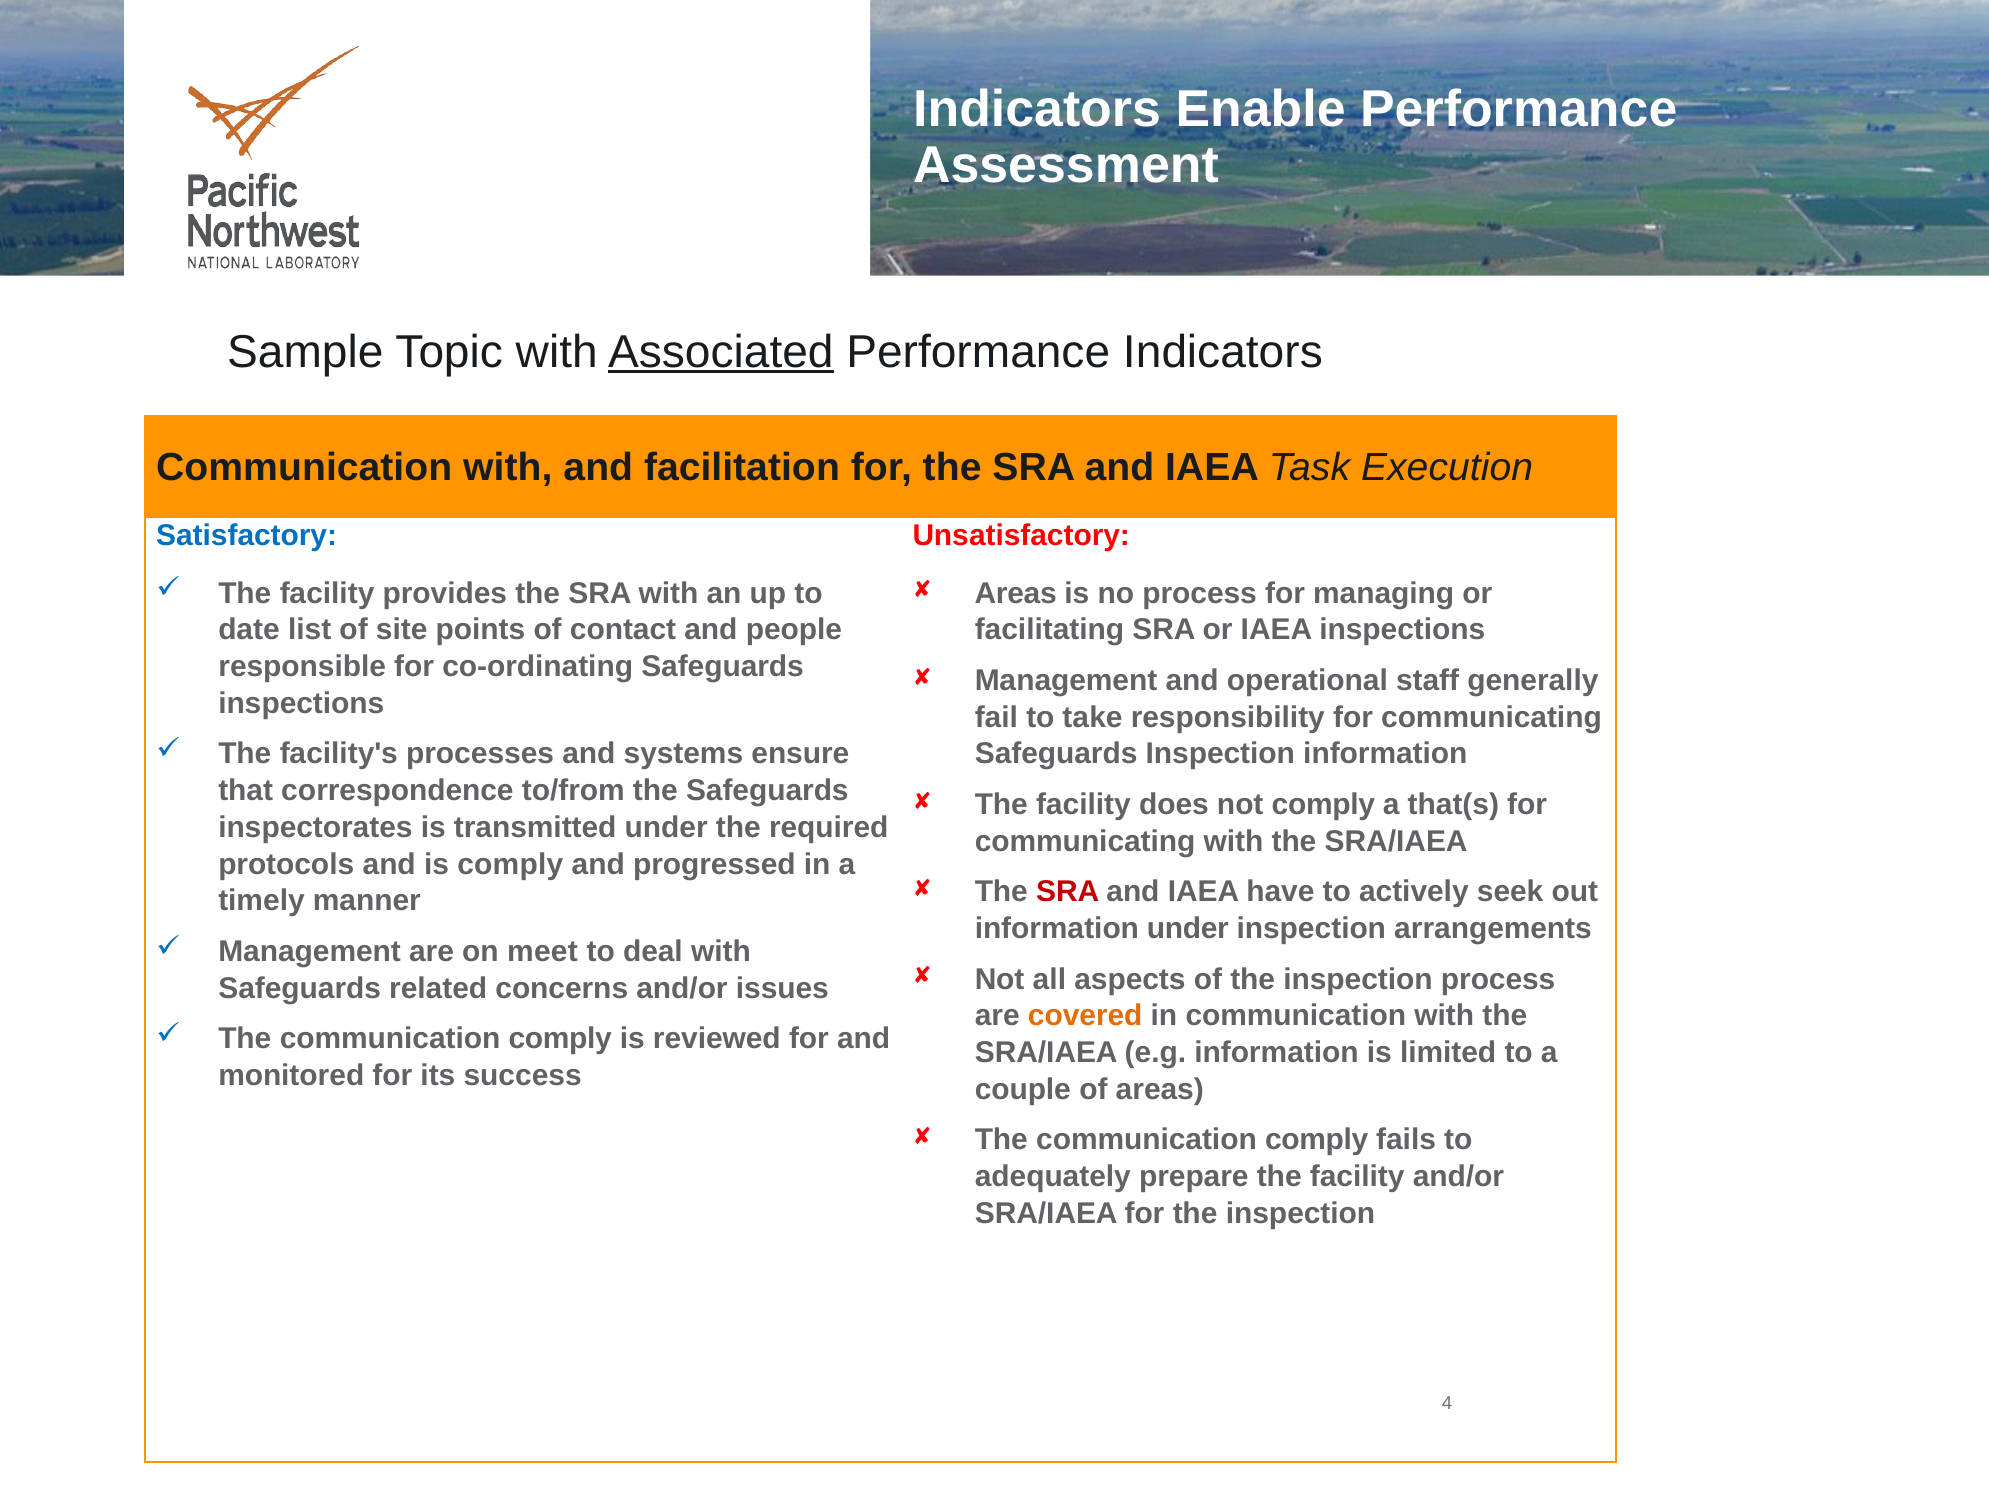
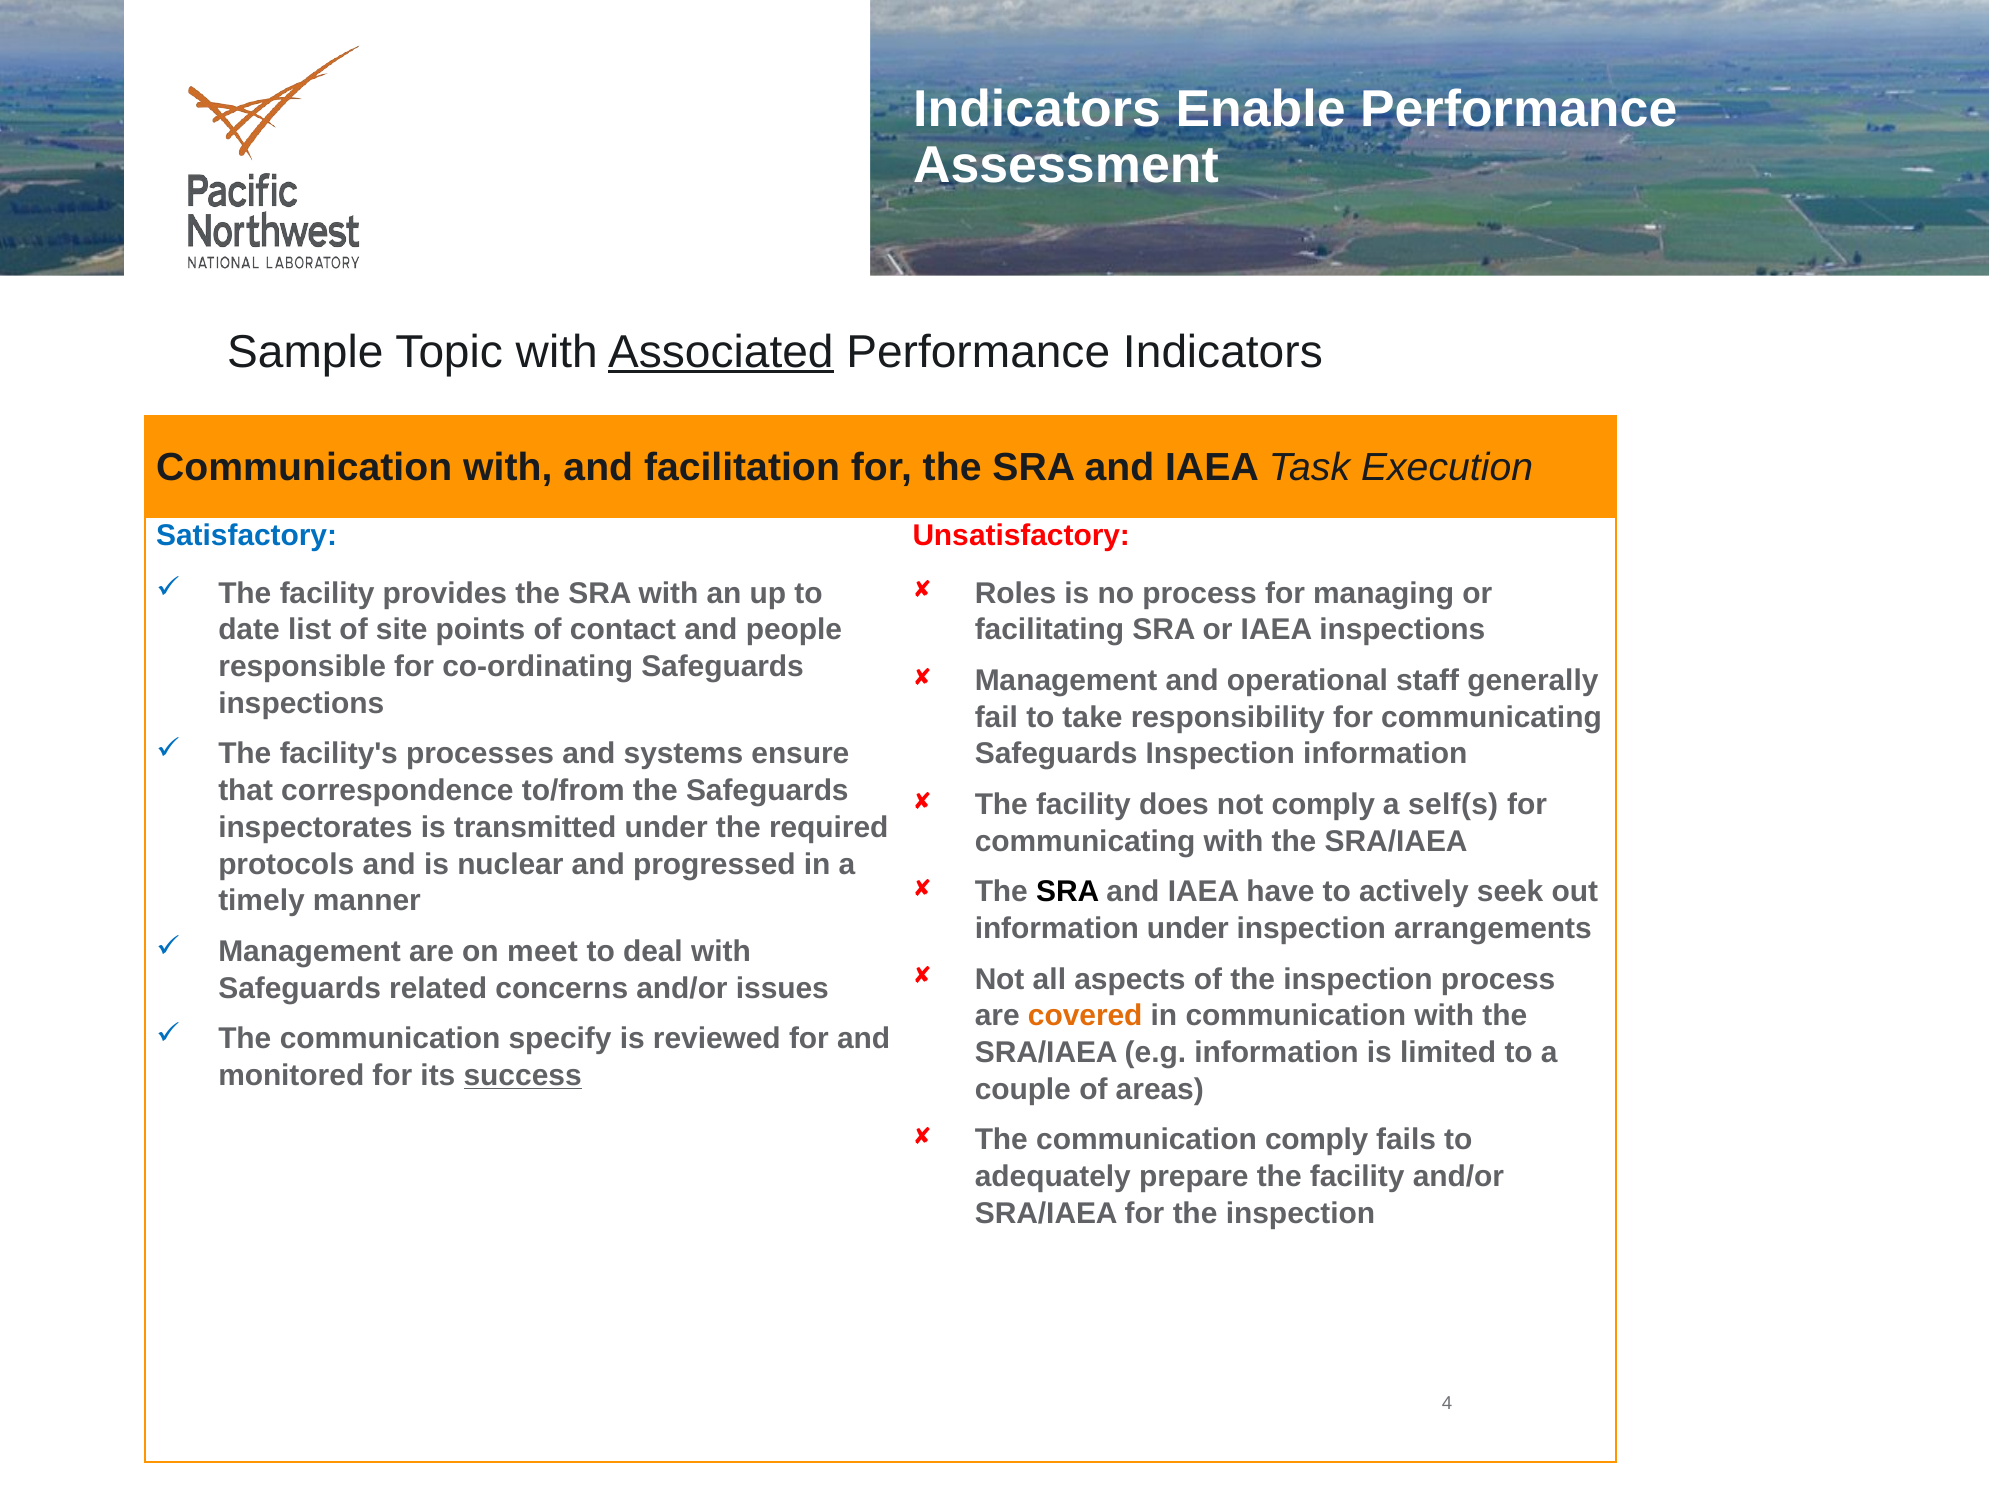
Areas: Areas -> Roles (1016, 593)
that(s: that(s -> self(s (1453, 804)
is comply: comply -> nuclear (510, 864)
SRA colour: red -> black (1068, 892)
comply: comply -> specify (560, 1039)
success underline: none -> present (523, 1075)
